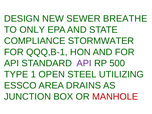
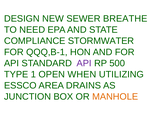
ONLY: ONLY -> NEED (32, 30)
STEEL: STEEL -> WHEN (82, 74)
MANHOLE colour: red -> orange (115, 97)
